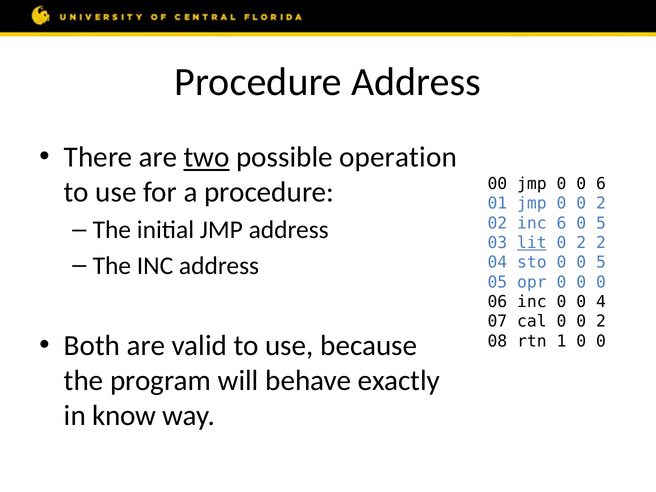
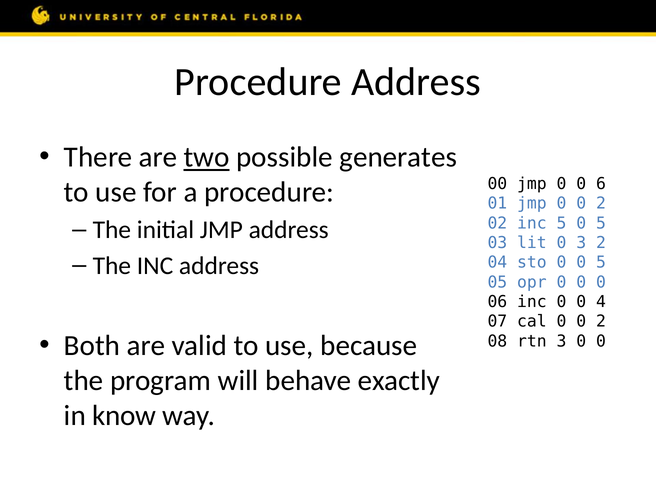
operation: operation -> generates (398, 157)
inc 6: 6 -> 5 (562, 223)
lit underline: present -> none (532, 243)
2: 2 -> 3 (581, 243)
rtn 1: 1 -> 3 (562, 341)
